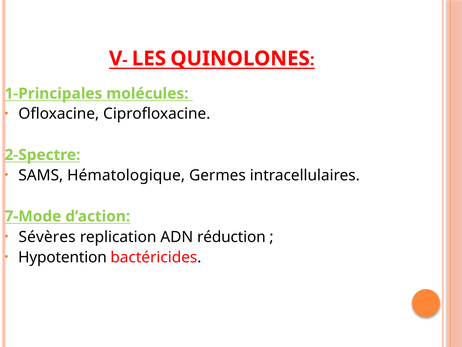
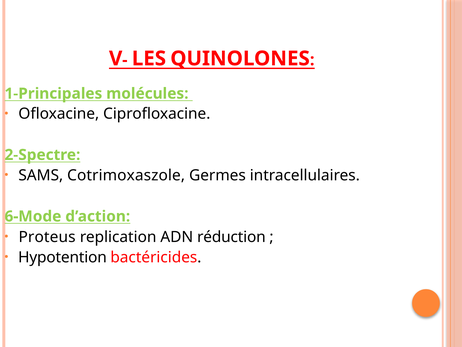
Hématologique: Hématologique -> Cotrimoxaszole (126, 175)
7-Mode: 7-Mode -> 6-Mode (33, 216)
Sévères: Sévères -> Proteus (47, 237)
